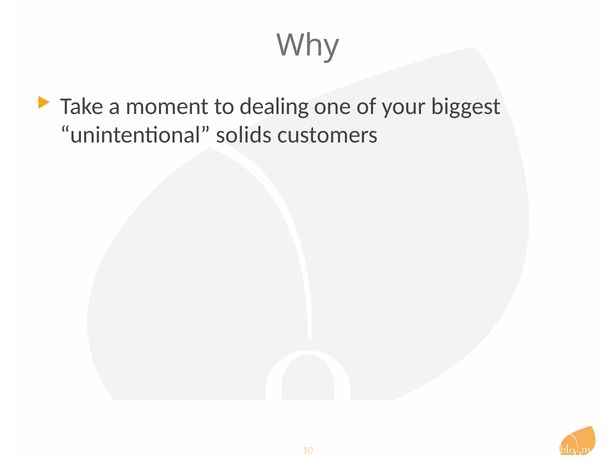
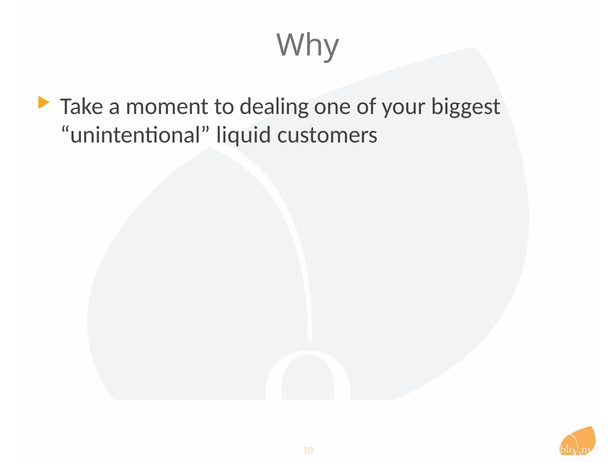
solids: solids -> liquid (244, 135)
